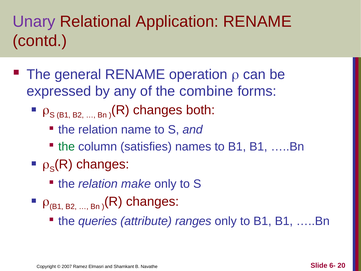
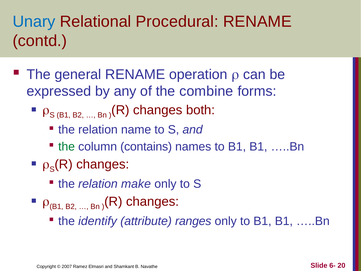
Unary colour: purple -> blue (34, 22)
Application: Application -> Procedural (177, 22)
satisfies: satisfies -> contains (146, 146)
queries: queries -> identify (98, 221)
